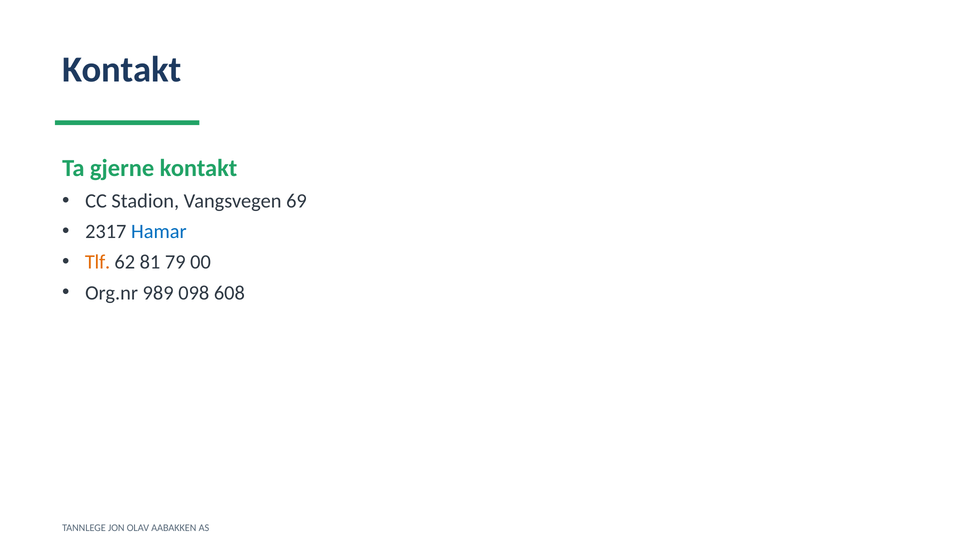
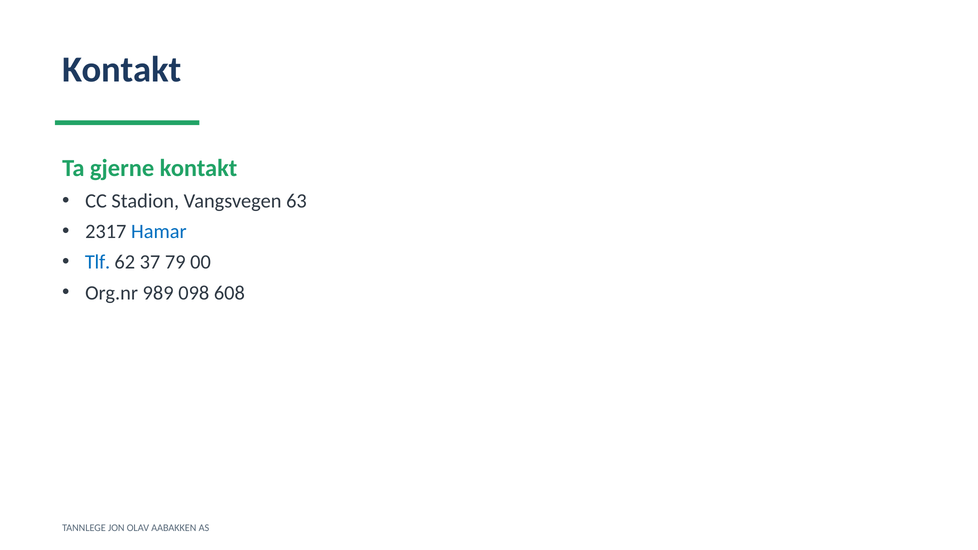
69: 69 -> 63 (296, 201)
Tlf colour: orange -> blue (98, 262)
81: 81 -> 37 (150, 262)
